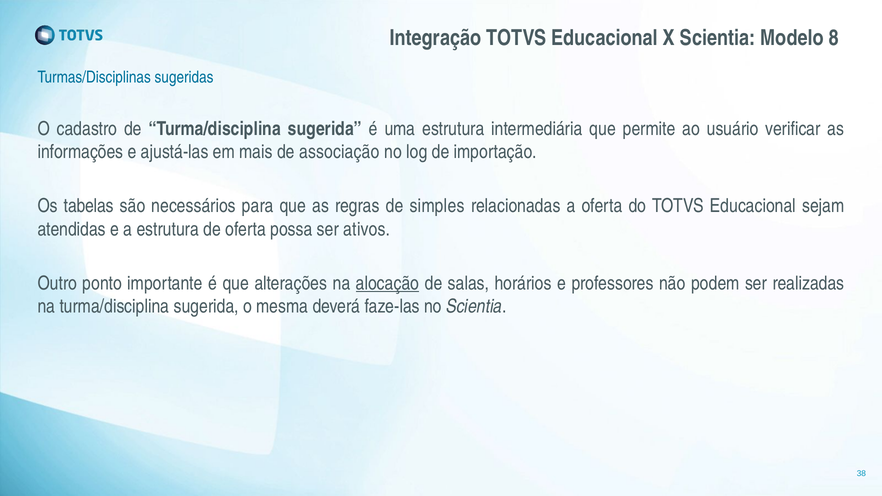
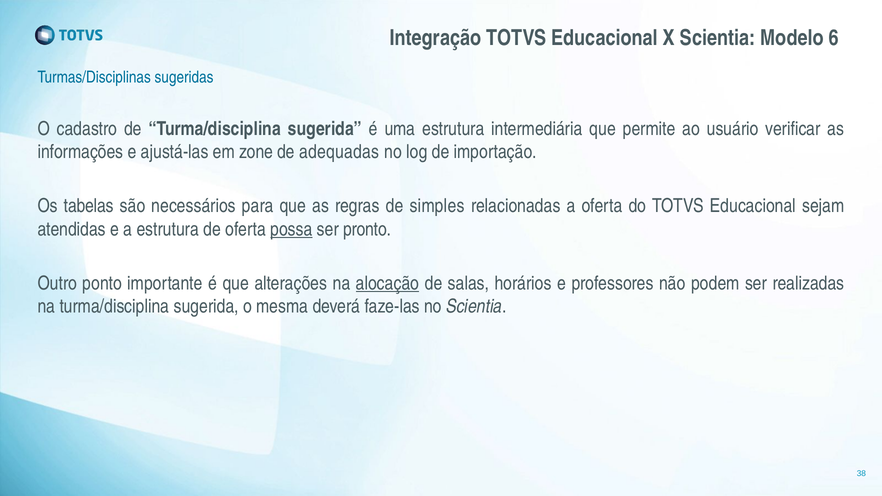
8: 8 -> 6 (834, 38)
mais: mais -> zone (256, 152)
associação: associação -> adequadas (339, 152)
possa underline: none -> present (291, 229)
ativos: ativos -> pronto (367, 229)
